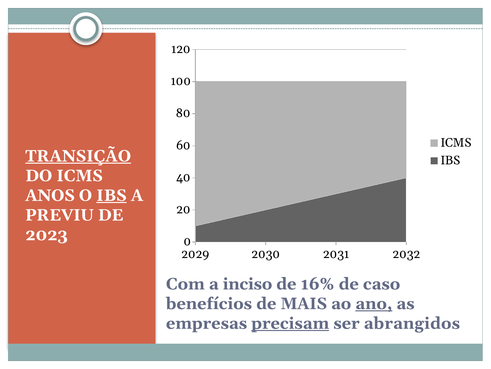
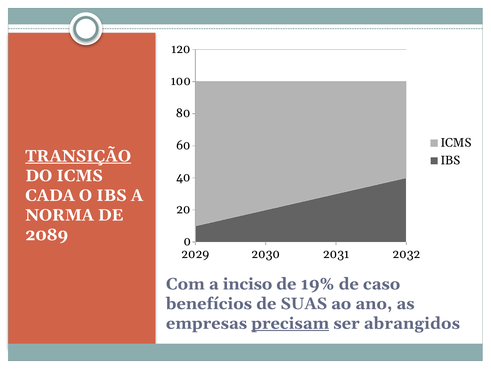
ANOS: ANOS -> CADA (50, 195)
IBS underline: present -> none (112, 195)
PREVIU: PREVIU -> NORMA (60, 215)
2023: 2023 -> 2089 (47, 234)
16%: 16% -> 19% (317, 283)
MAIS: MAIS -> SUAS (304, 303)
ano underline: present -> none (374, 303)
